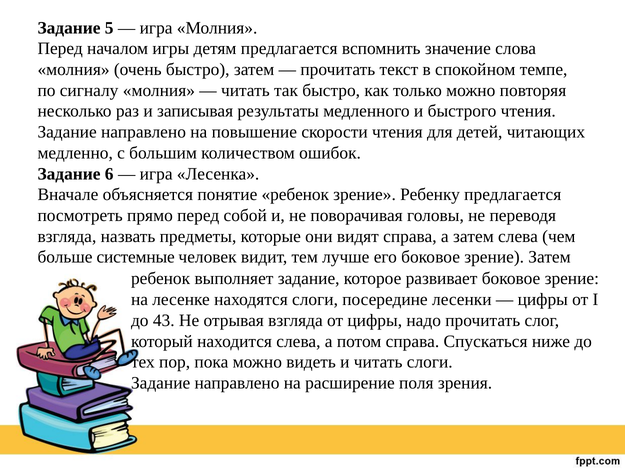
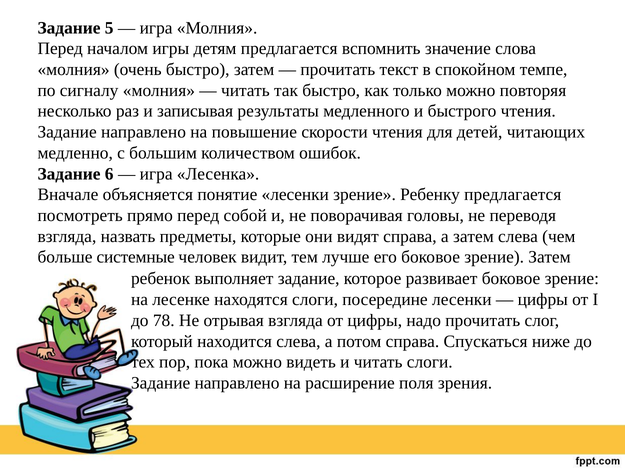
понятие ребенок: ребенок -> лесенки (295, 195)
43: 43 -> 78 (164, 320)
